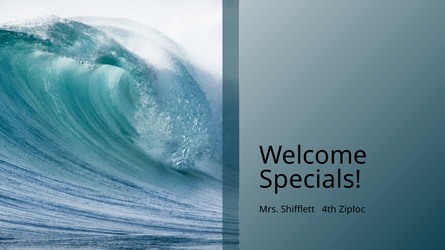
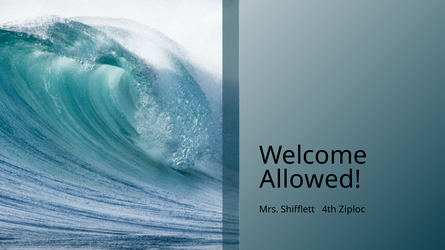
Specials: Specials -> Allowed (310, 180)
